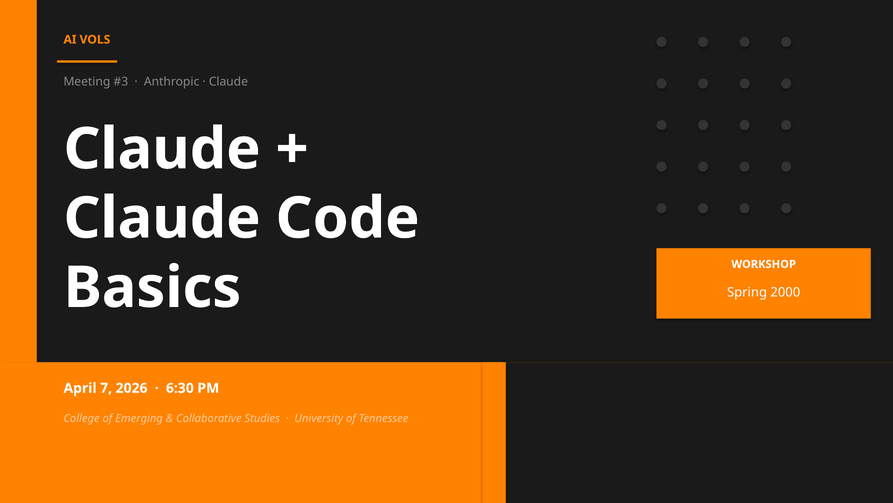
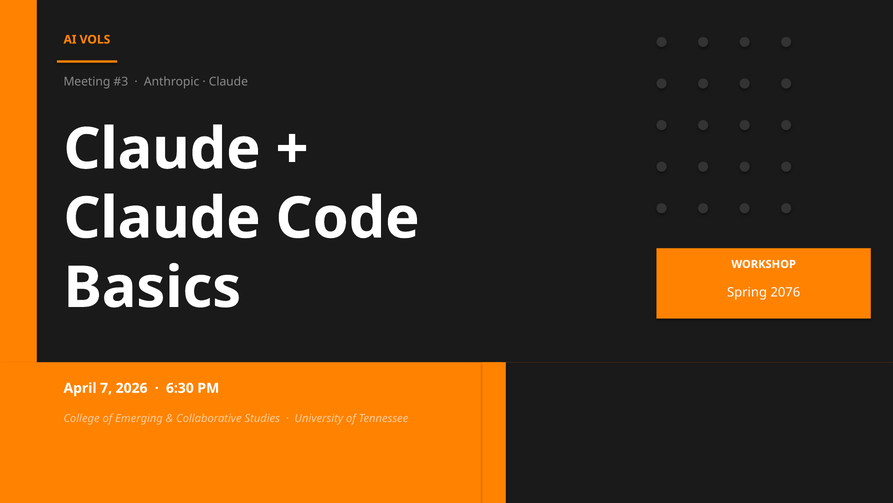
2000: 2000 -> 2076 (785, 292)
